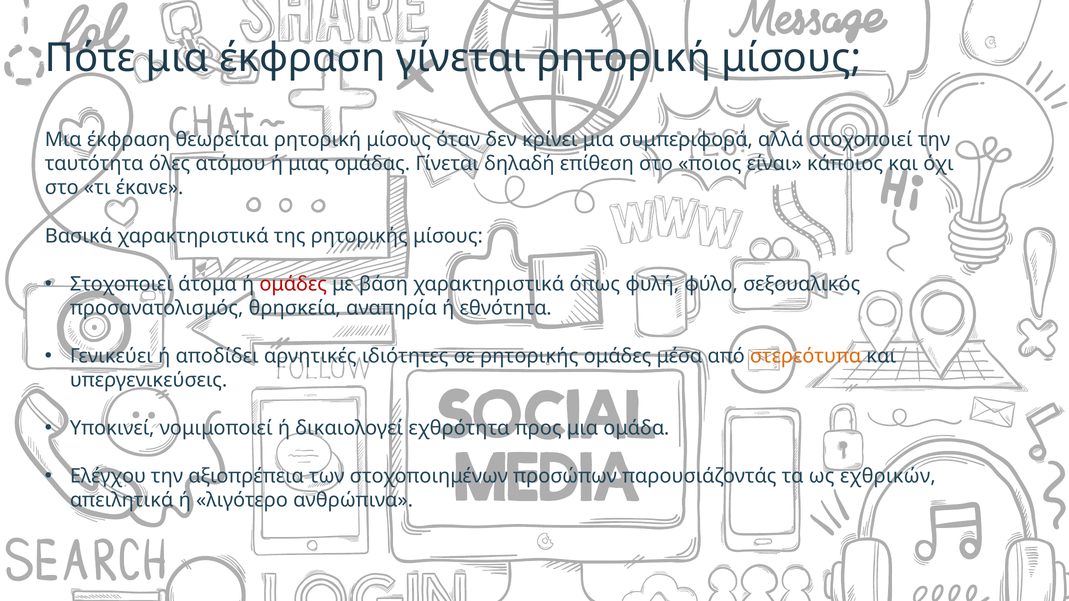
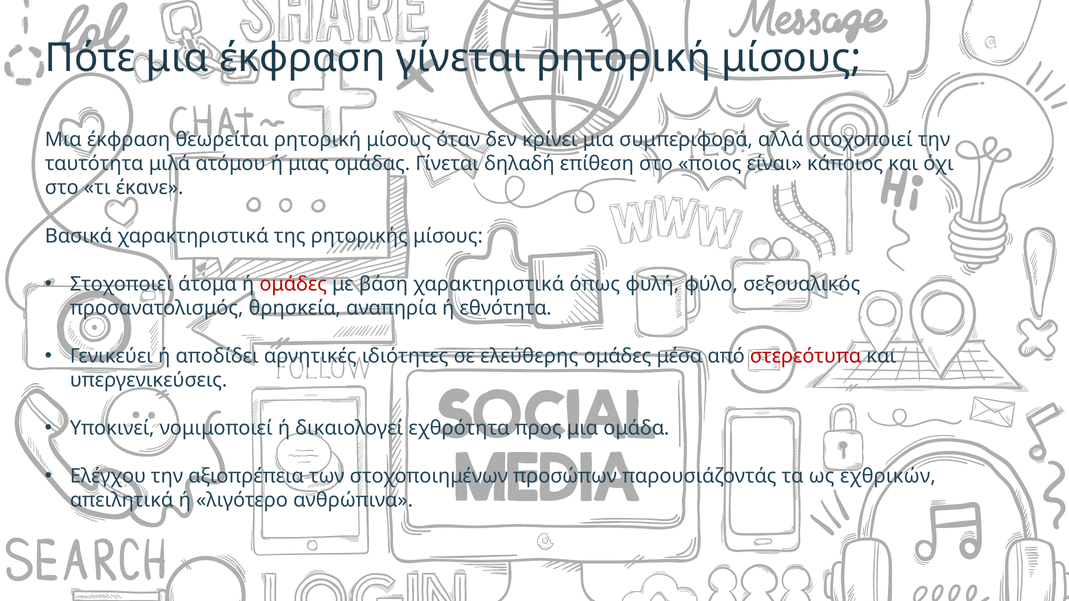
όλες: όλες -> μιλά (170, 164)
σε ρητορικής: ρητορικής -> ελεύθερης (529, 356)
στερεότυπα colour: orange -> red (806, 356)
